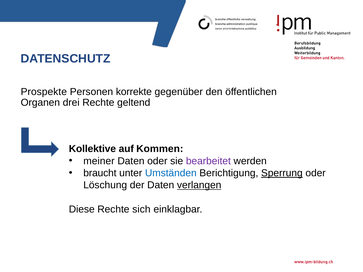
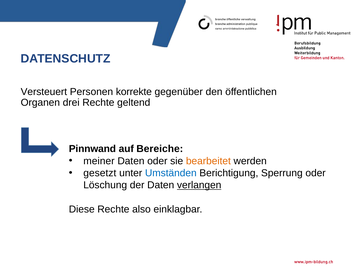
Prospekte: Prospekte -> Versteuert (44, 92)
Kollektive: Kollektive -> Pinnwand (92, 149)
Kommen: Kommen -> Bereiche (160, 149)
bearbeitet colour: purple -> orange (208, 161)
braucht: braucht -> gesetzt (100, 173)
Sperrung underline: present -> none (282, 173)
sich: sich -> also (141, 209)
